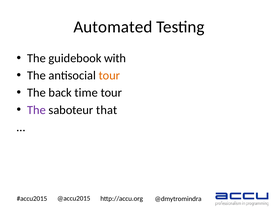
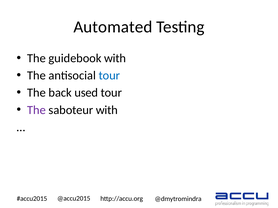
tour colour: orange -> blue (109, 76)
time: time -> used (86, 93)
saboteur that: that -> with (107, 110)
